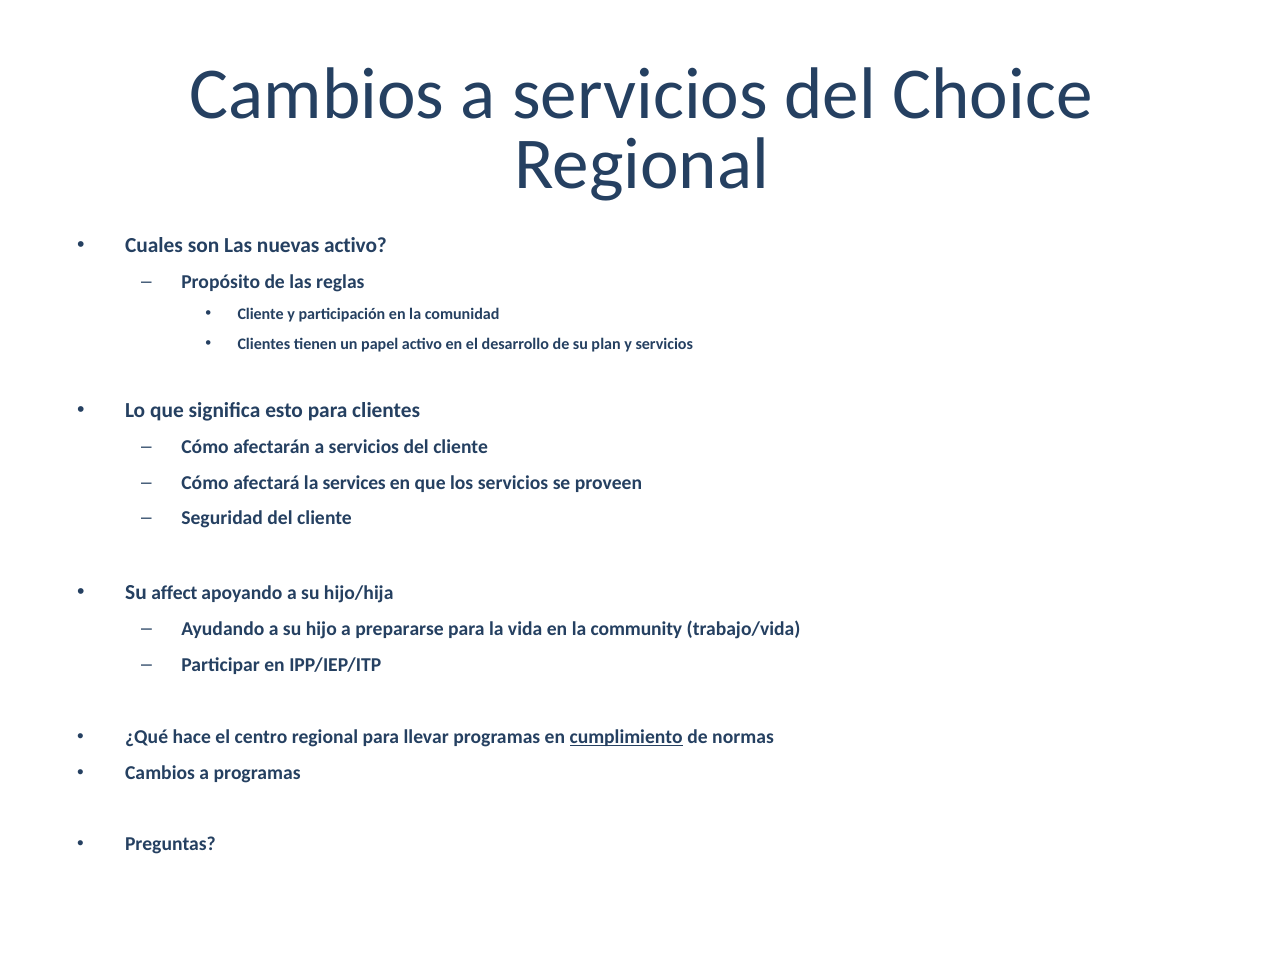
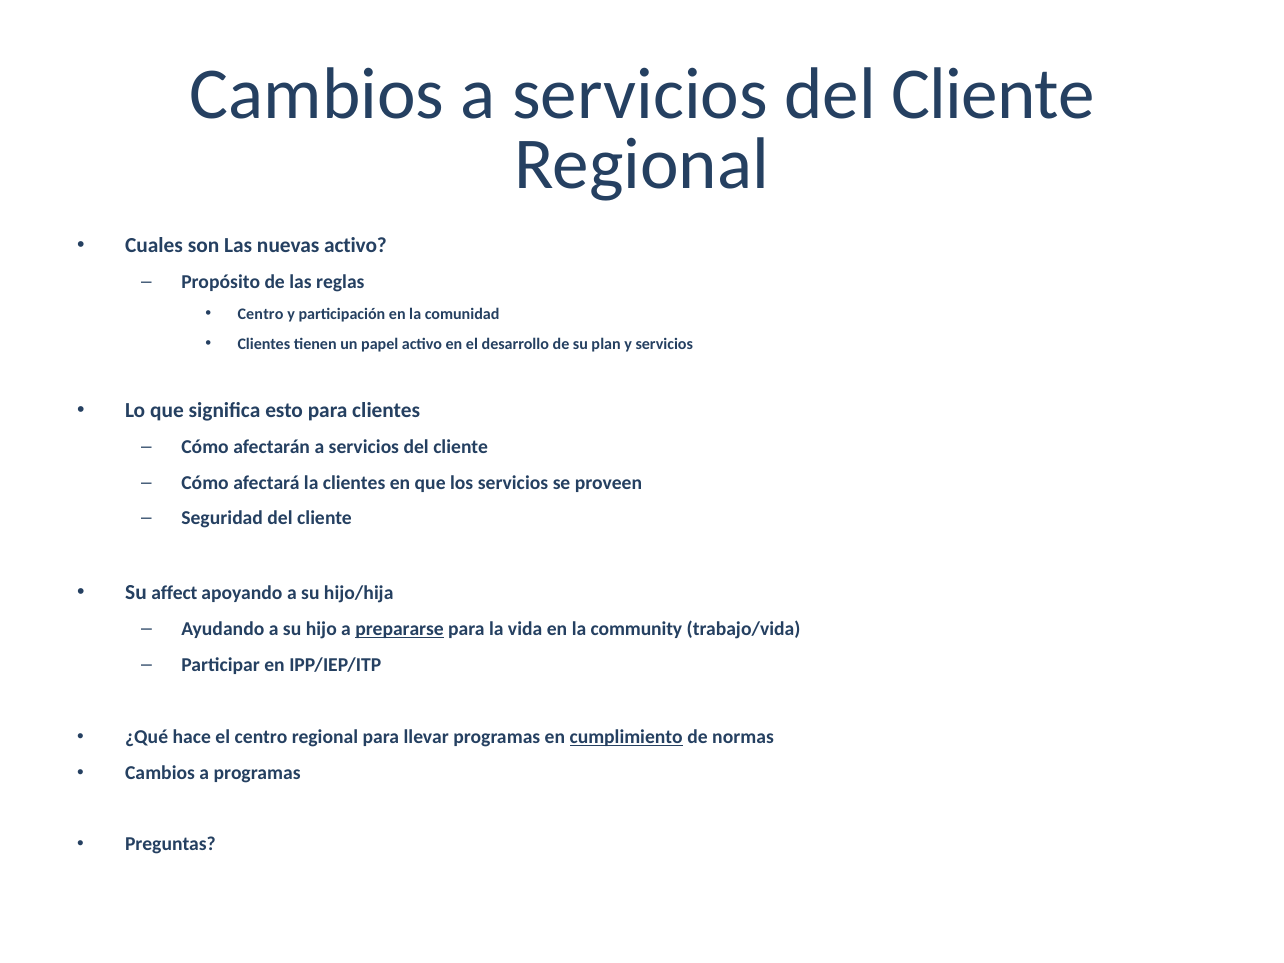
Choice: Choice -> Cliente (993, 95)
Cliente: Cliente -> Centro (261, 314)
la services: services -> clientes (354, 483)
prepararse underline: none -> present (400, 629)
